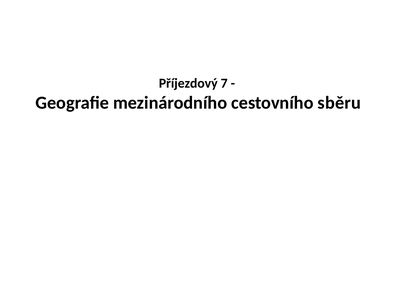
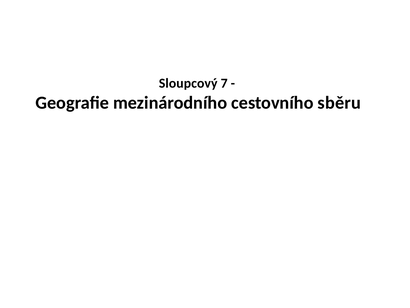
Příjezdový: Příjezdový -> Sloupcový (188, 83)
